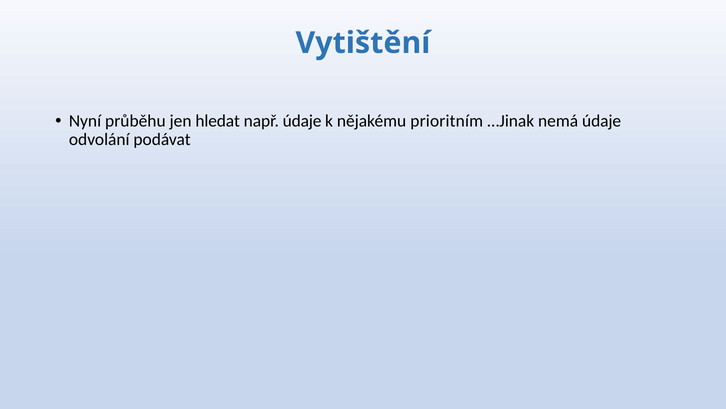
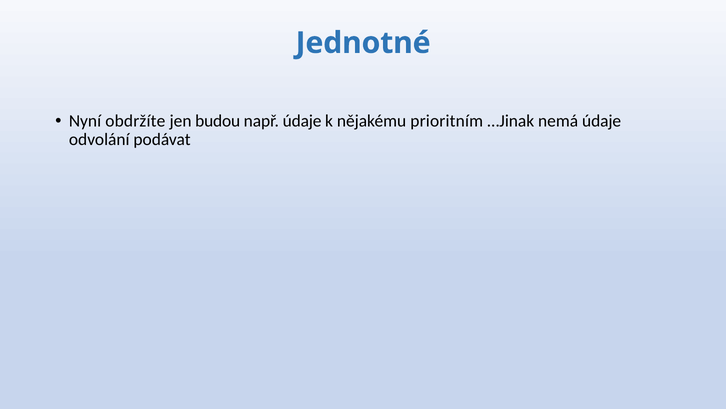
Vytištění: Vytištění -> Jednotné (363, 43)
průběhu: průběhu -> obdržíte (135, 121)
hledat: hledat -> budou (218, 121)
